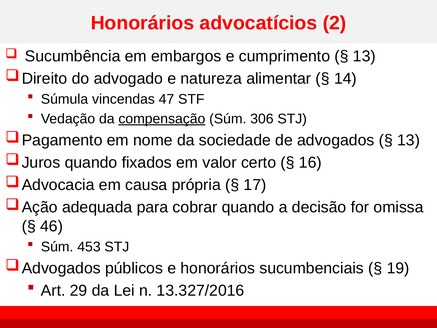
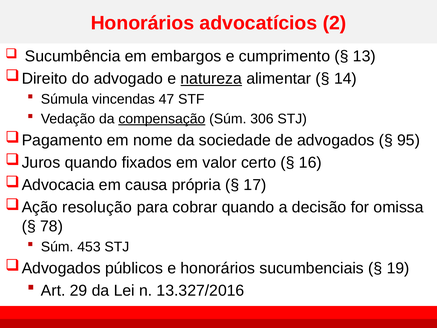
natureza underline: none -> present (211, 79)
13: 13 -> 95 (409, 140)
adequada: adequada -> resolução (97, 207)
46: 46 -> 78 (52, 226)
